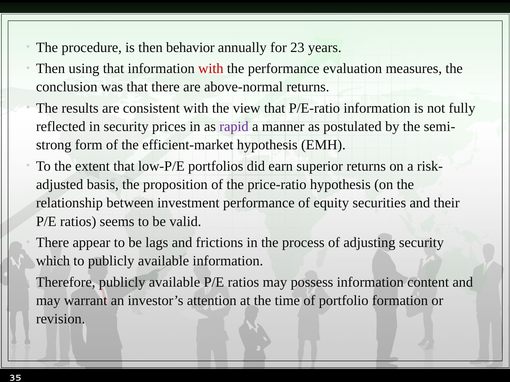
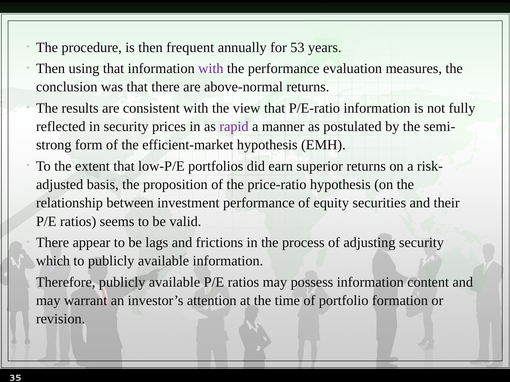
behavior: behavior -> frequent (190, 47)
23: 23 -> 53 (297, 47)
with colour: red -> purple (211, 69)
